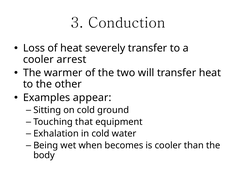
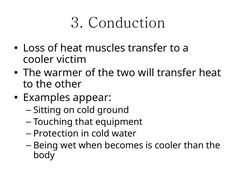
severely: severely -> muscles (105, 48)
arrest: arrest -> victim (71, 59)
Exhalation: Exhalation -> Protection (56, 134)
